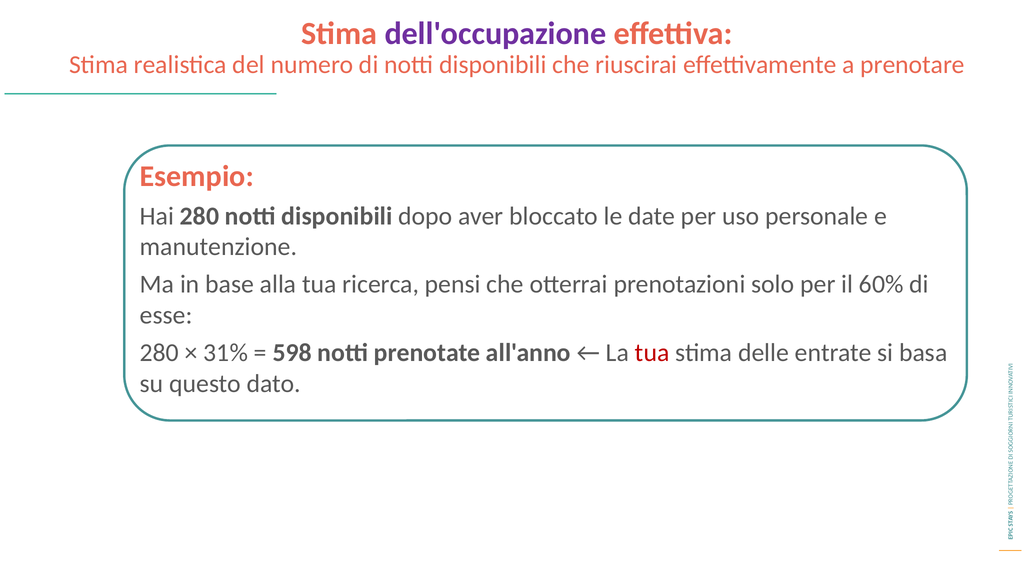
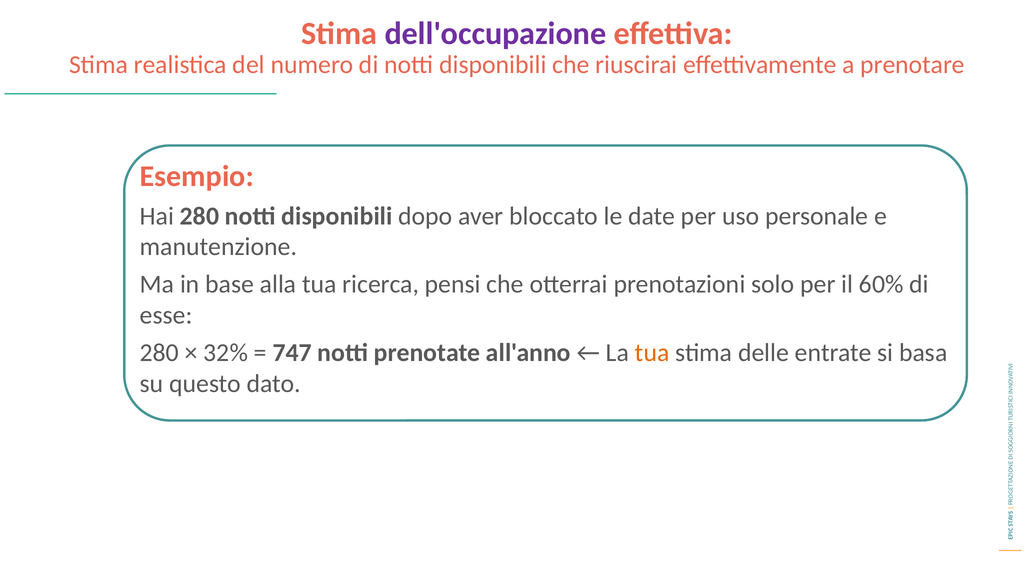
31%: 31% -> 32% (226, 353)
598: 598 -> 747 (292, 353)
tua colour: red -> orange (652, 353)
